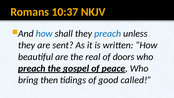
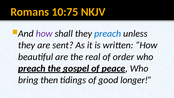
10:37: 10:37 -> 10:75 (65, 12)
how colour: blue -> purple (44, 34)
doors: doors -> order (123, 57)
called: called -> longer (136, 80)
